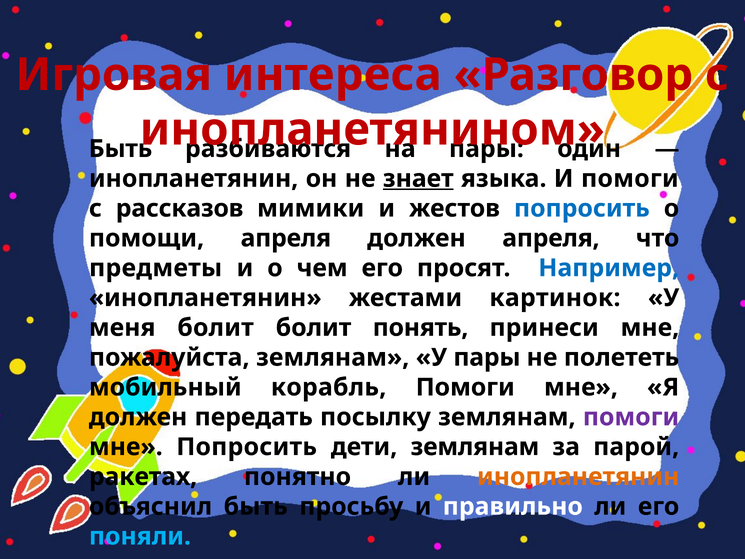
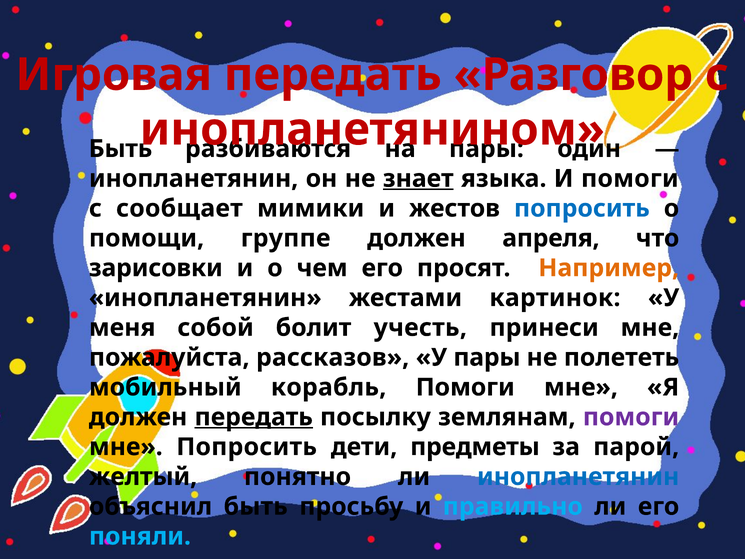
Игровая интереса: интереса -> передать (333, 75)
рассказов: рассказов -> сообщает (179, 208)
помощи апреля: апреля -> группе (286, 238)
предметы: предметы -> зарисовки (156, 268)
Например colour: blue -> orange (609, 268)
меня болит: болит -> собой (216, 328)
понять: понять -> учесть (420, 328)
пожалуйста землянам: землянам -> рассказов (333, 357)
передать underline: none -> present (254, 417)
дети землянам: землянам -> предметы (475, 447)
ракетах: ракетах -> желтый (143, 477)
инопланетянин colour: orange -> blue (578, 477)
правильно colour: white -> light blue (513, 506)
